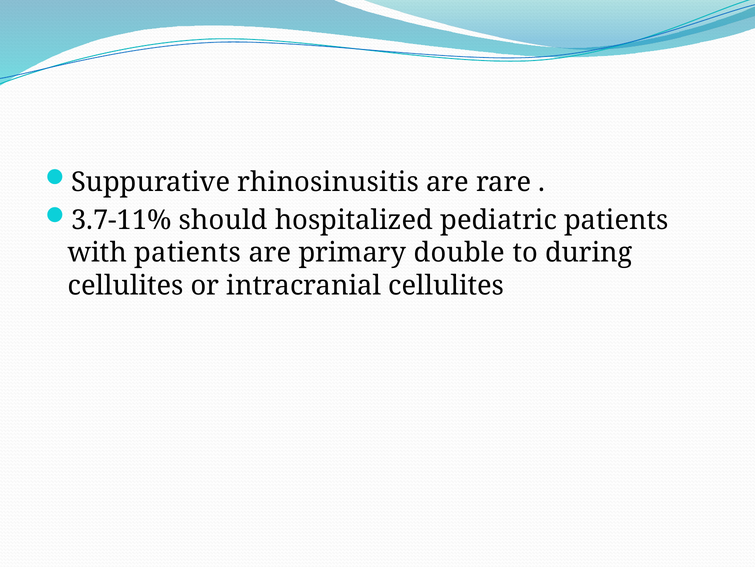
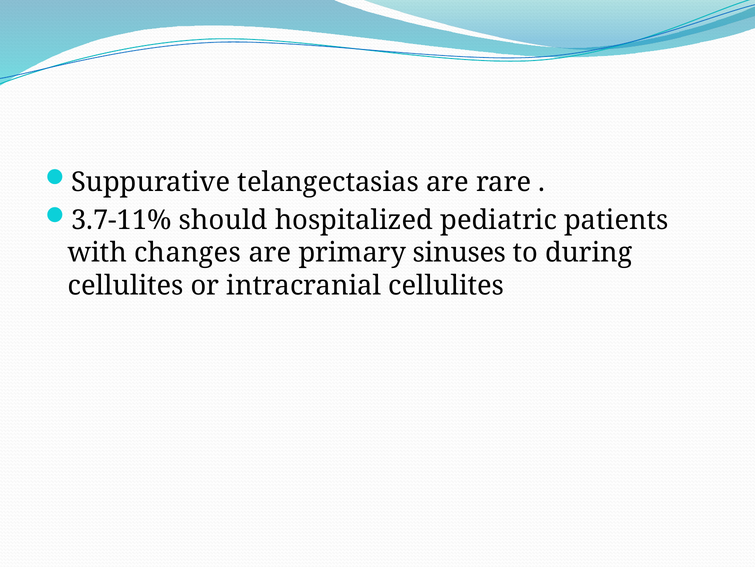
rhinosinusitis: rhinosinusitis -> telangectasias (328, 182)
with patients: patients -> changes (188, 253)
double: double -> sinuses (460, 253)
